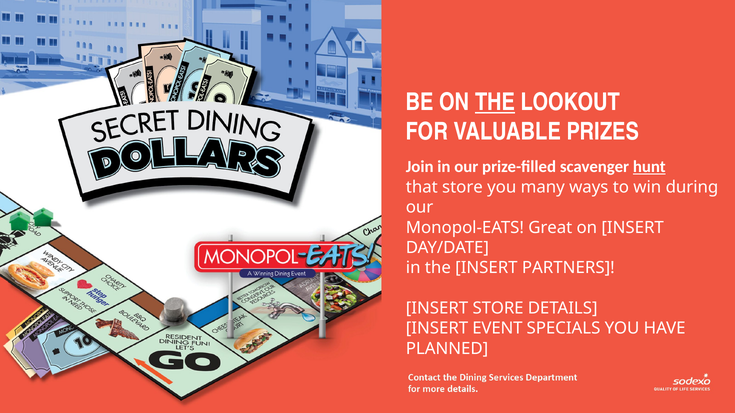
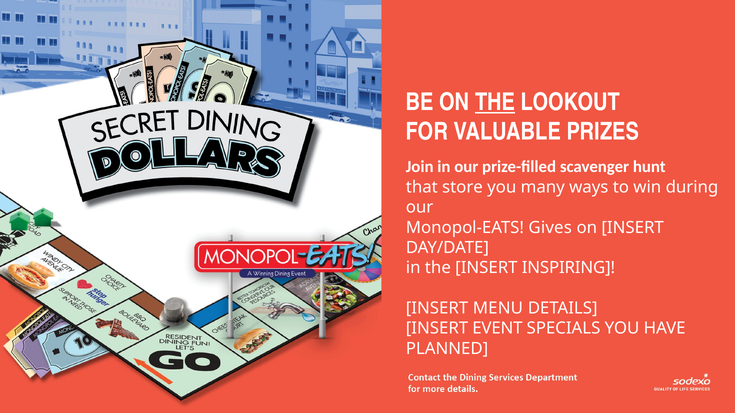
hunt underline: present -> none (649, 167)
Great: Great -> Gives (550, 228)
PARTNERS: PARTNERS -> INSPIRING (568, 268)
INSERT STORE: STORE -> MENU (498, 309)
